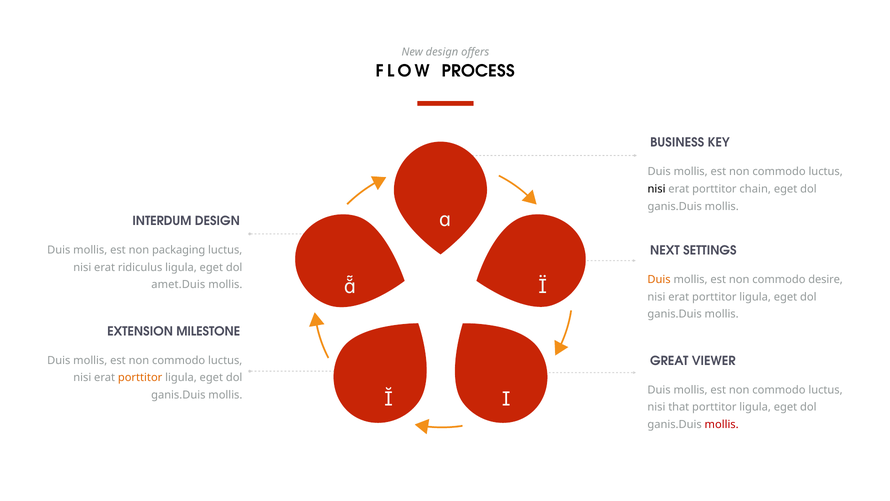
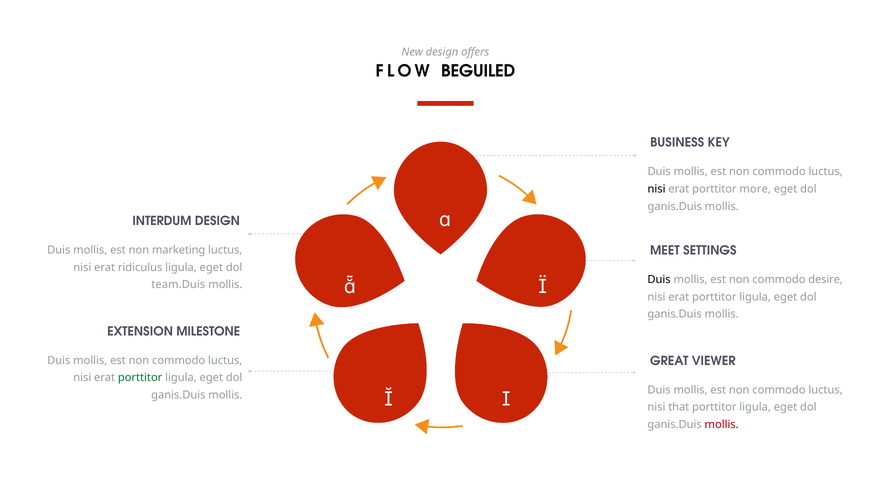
PROCESS: PROCESS -> BEGUILED (478, 71)
chain: chain -> more (755, 189)
packaging: packaging -> marketing (179, 250)
NEXT: NEXT -> MEET (665, 250)
Duis colour: orange -> black (659, 279)
amet.Duis: amet.Duis -> team.Duis (178, 285)
porttitor colour: orange -> green (140, 377)
